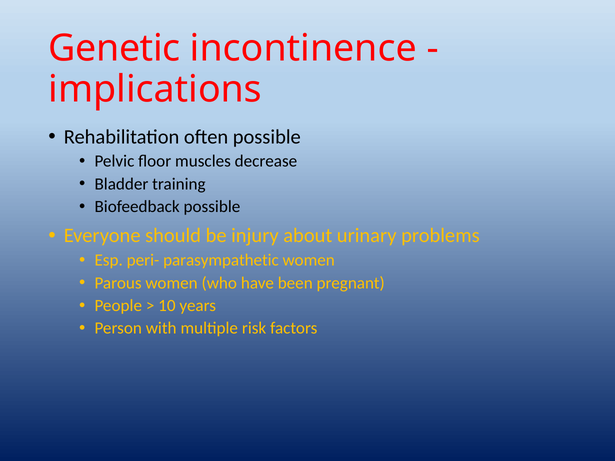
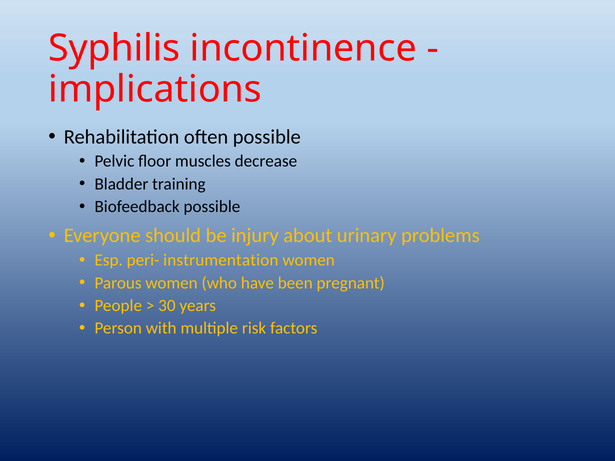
Genetic: Genetic -> Syphilis (114, 49)
parasympathetic: parasympathetic -> instrumentation (221, 260)
10: 10 -> 30 (167, 306)
